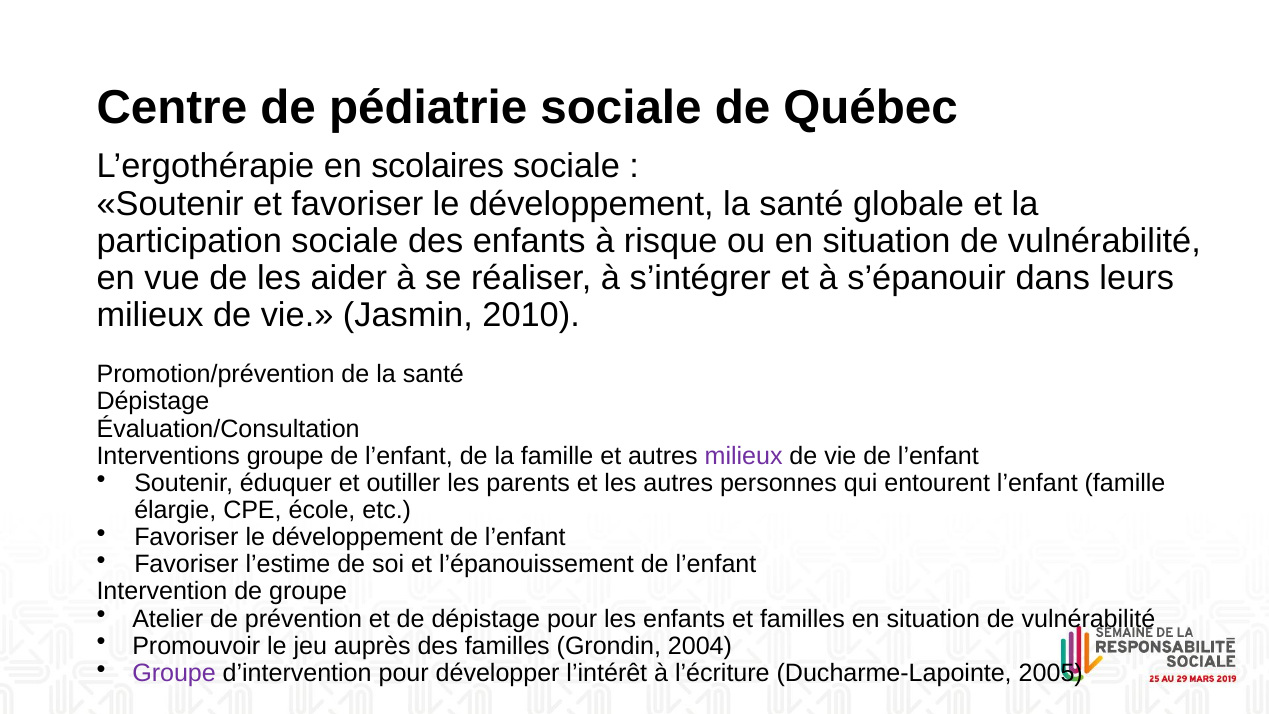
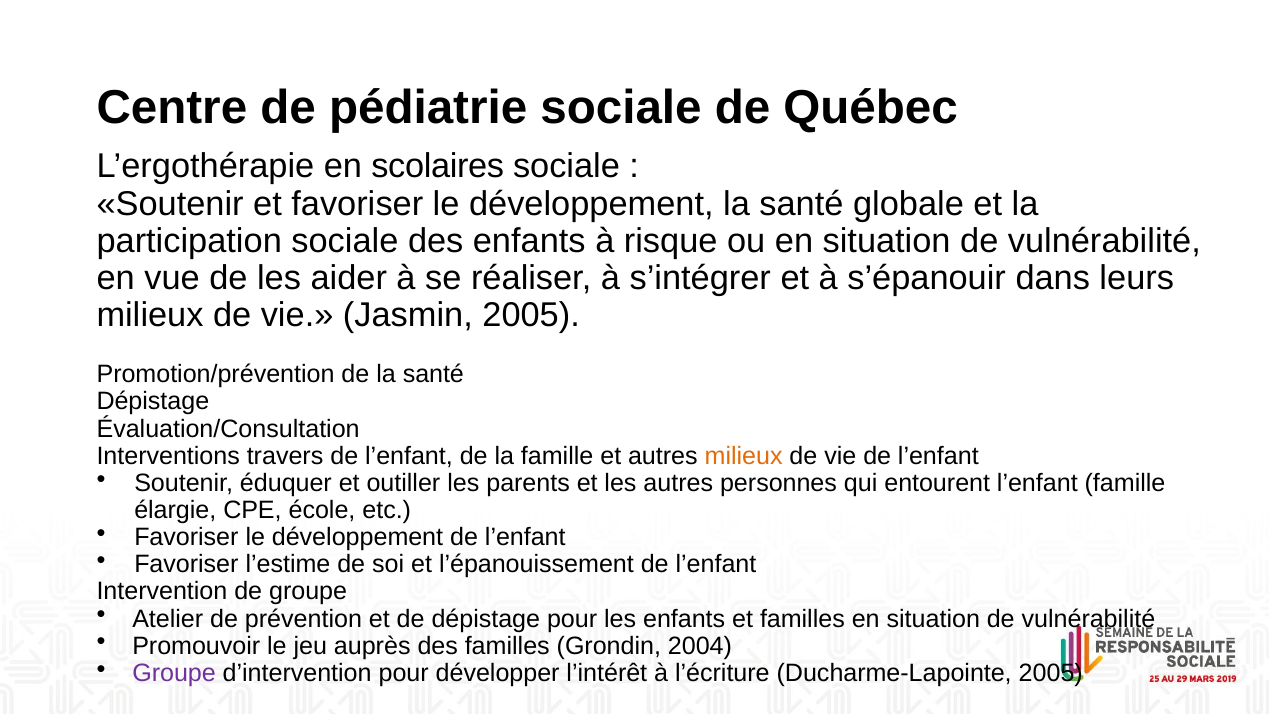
Jasmin 2010: 2010 -> 2005 (531, 315)
Interventions groupe: groupe -> travers (285, 456)
milieux colour: purple -> orange (744, 456)
